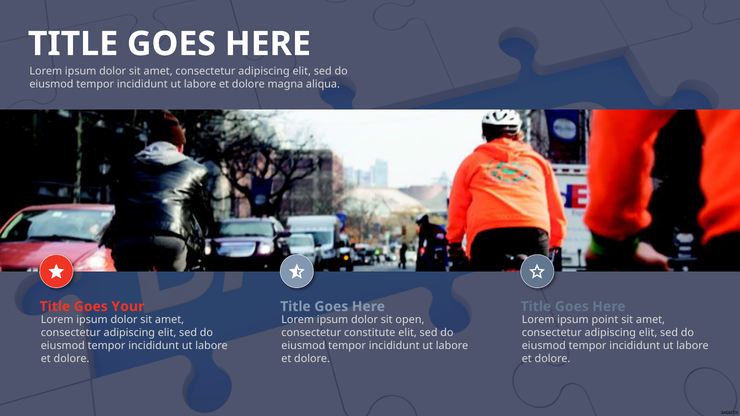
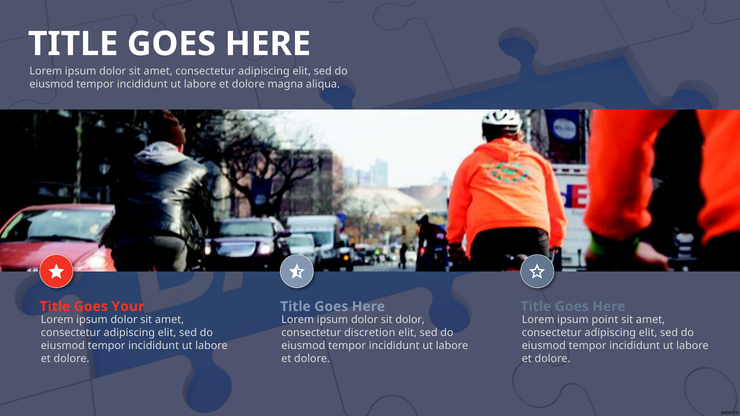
sit open: open -> dolor (410, 320)
constitute: constitute -> discretion (370, 333)
